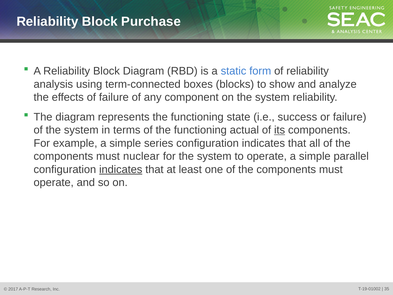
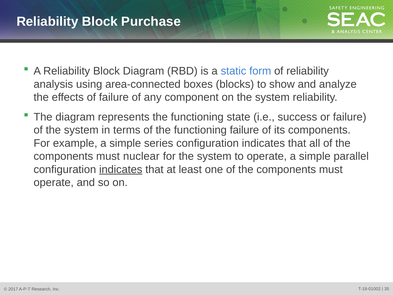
term-connected: term-connected -> area-connected (143, 84)
functioning actual: actual -> failure (244, 130)
its underline: present -> none (280, 130)
